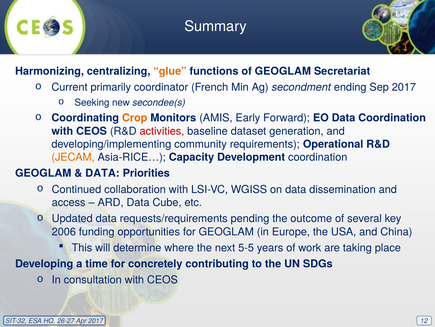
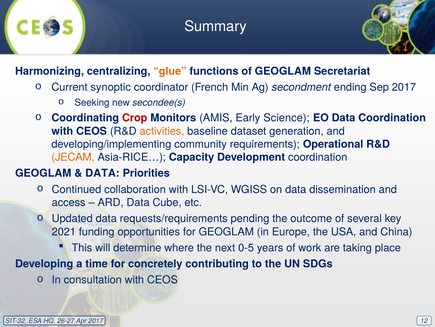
primarily: primarily -> synoptic (111, 87)
Crop colour: orange -> red (135, 118)
Forward: Forward -> Science (287, 118)
activities colour: red -> orange (162, 131)
2006: 2006 -> 2021 (64, 231)
5-5: 5-5 -> 0-5 (246, 247)
